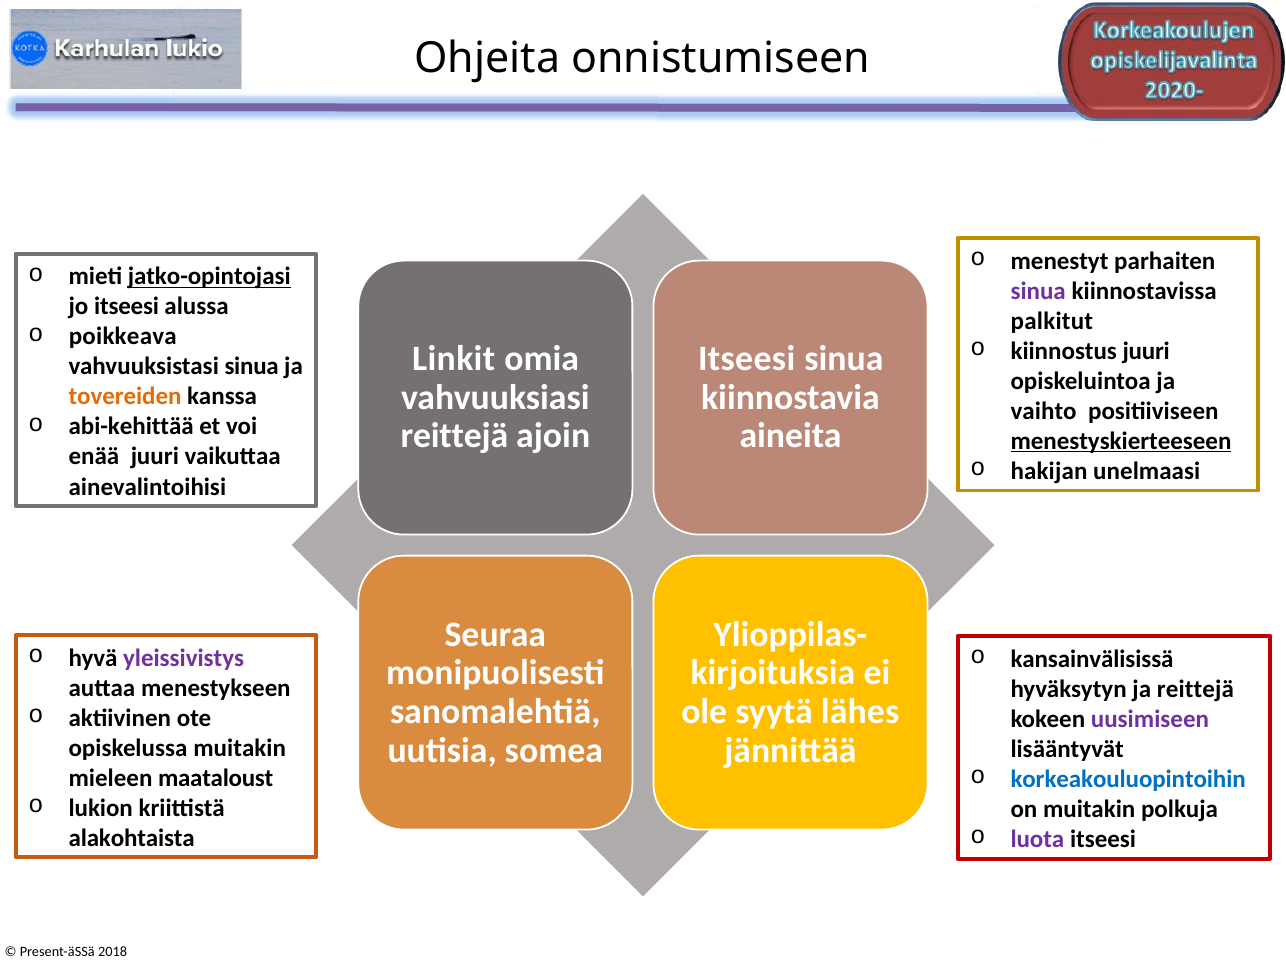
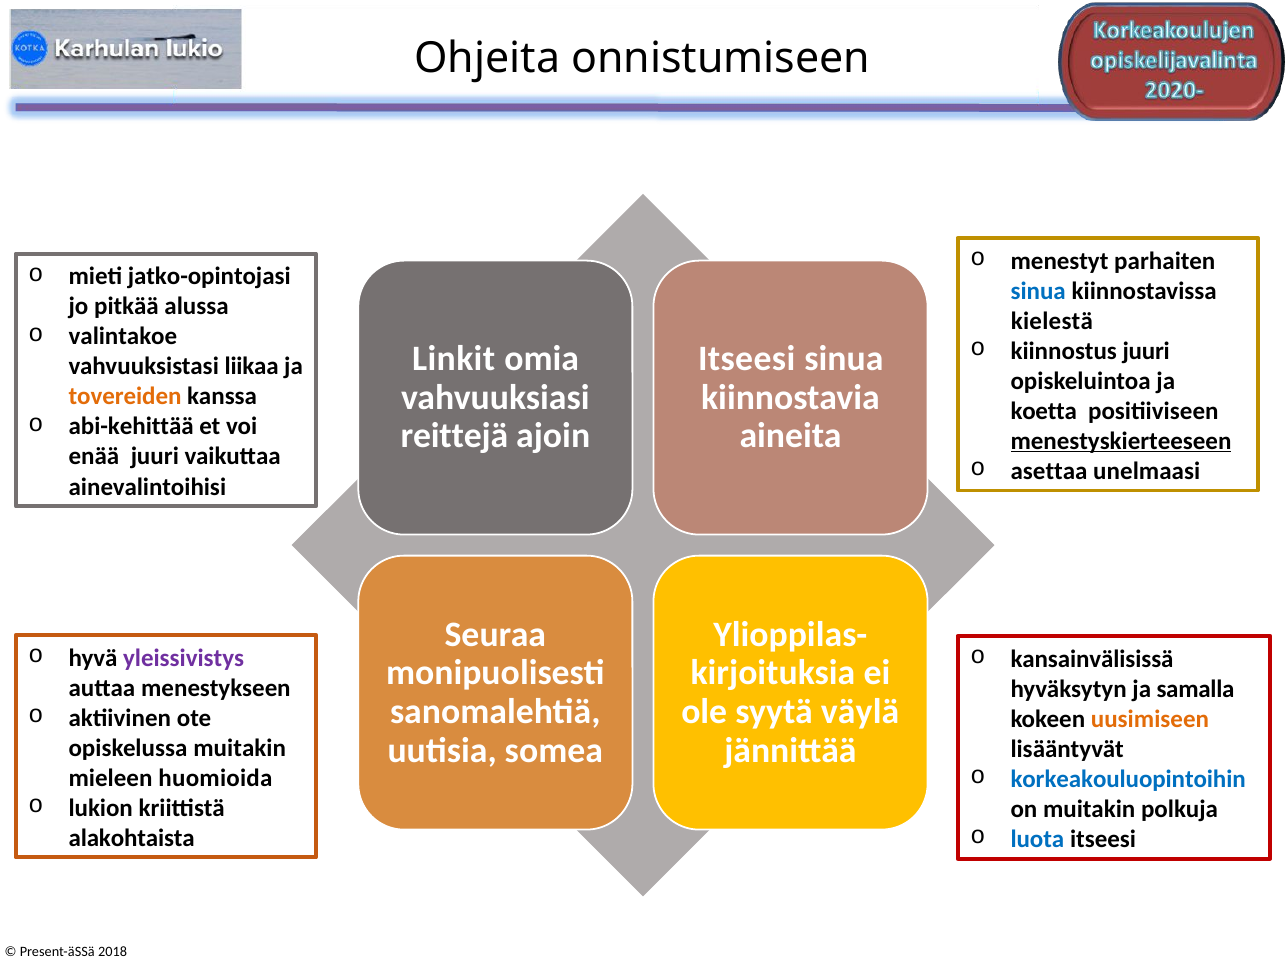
jatko-opintojasi underline: present -> none (209, 277)
sinua colour: purple -> blue (1038, 291)
jo itseesi: itseesi -> pitkää (126, 307)
palkitut: palkitut -> kielestä (1052, 321)
poikkeava: poikkeava -> valintakoe (123, 337)
vahvuuksistasi sinua: sinua -> liikaa (252, 367)
vaihto: vaihto -> koetta (1044, 411)
hakijan: hakijan -> asettaa (1049, 471)
ja reittejä: reittejä -> samalla (1196, 689)
lähes: lähes -> väylä (860, 712)
uusimiseen colour: purple -> orange (1150, 719)
maataloust: maataloust -> huomioida (215, 778)
luota colour: purple -> blue (1037, 839)
